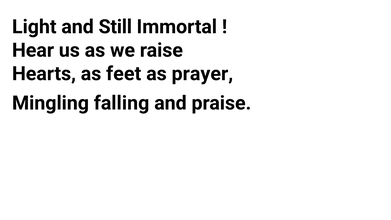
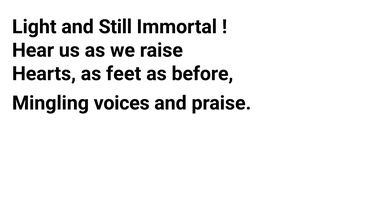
prayer: prayer -> before (202, 74)
falling: falling -> voices (122, 103)
